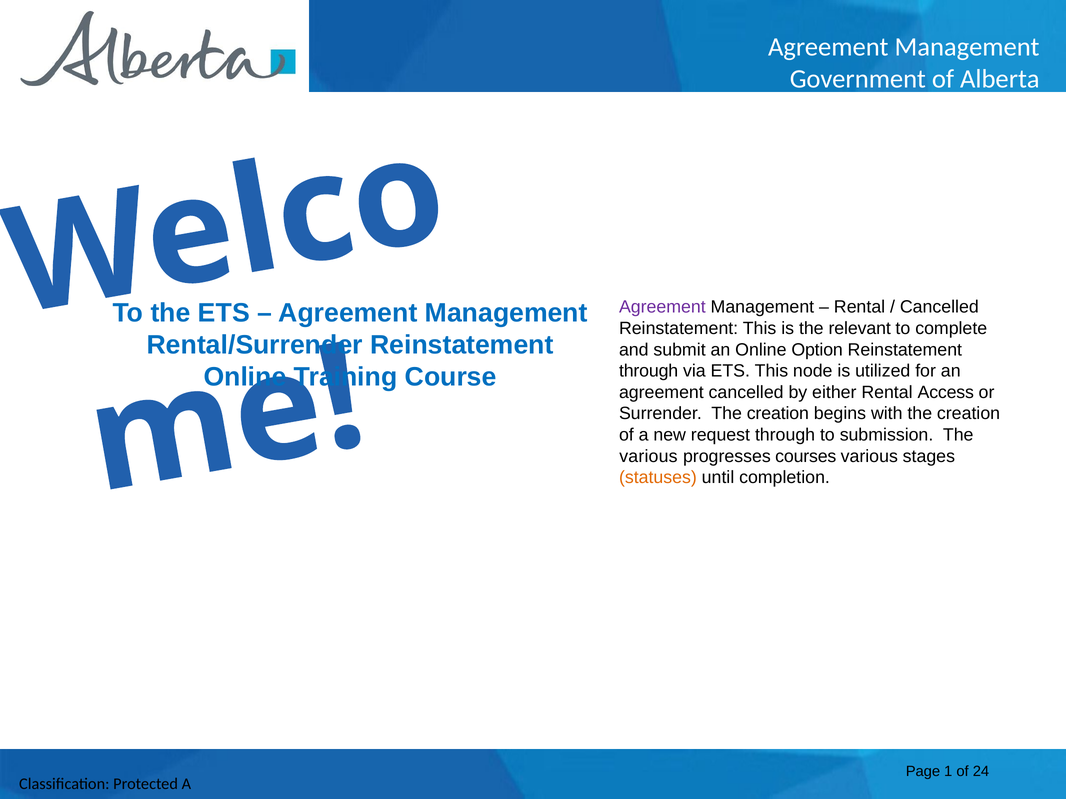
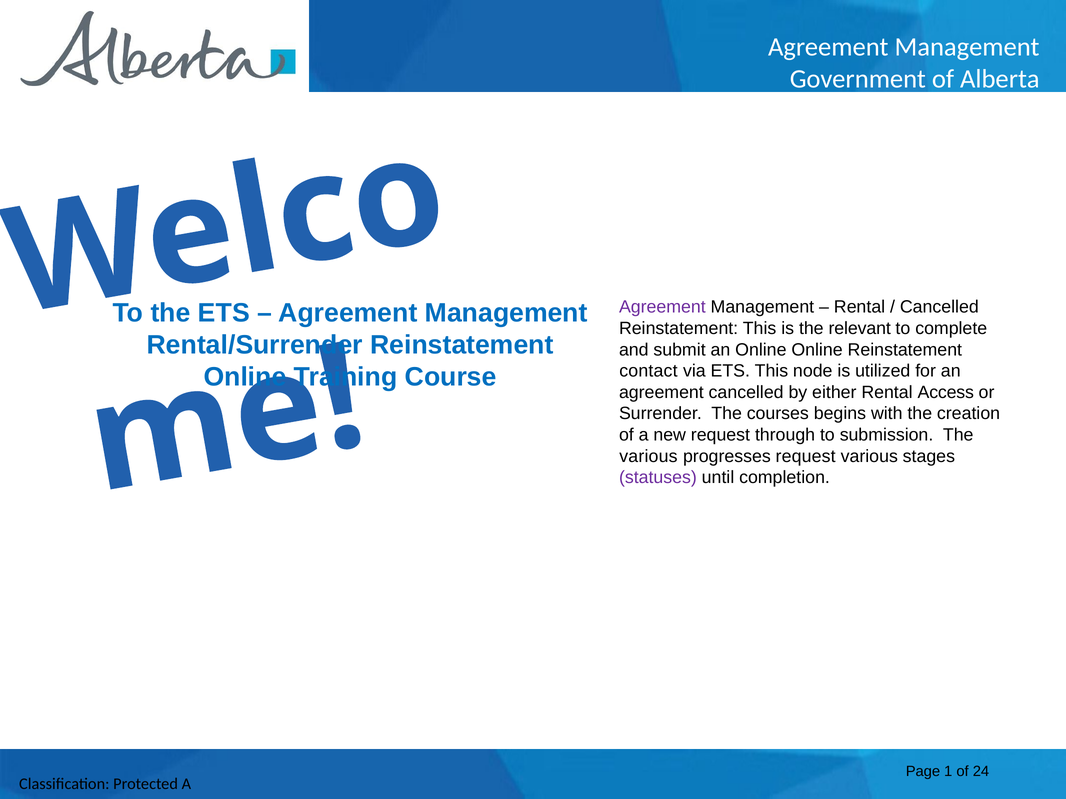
Online Option: Option -> Online (817, 350)
through: through -> contact (648, 371)
Surrender The creation: creation -> courses (778, 414)
progresses courses: courses -> request (806, 457)
statuses colour: orange -> purple (658, 478)
